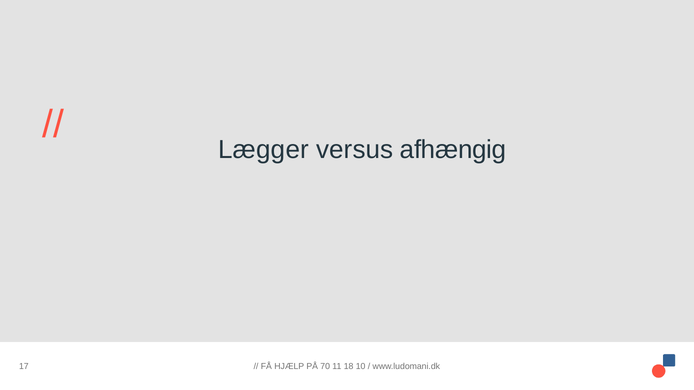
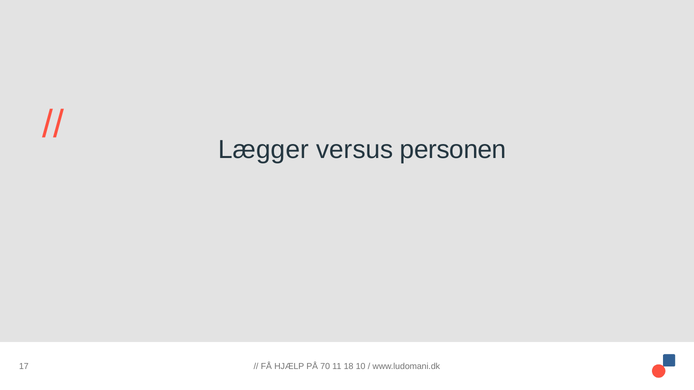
afhængig: afhængig -> personen (453, 150)
